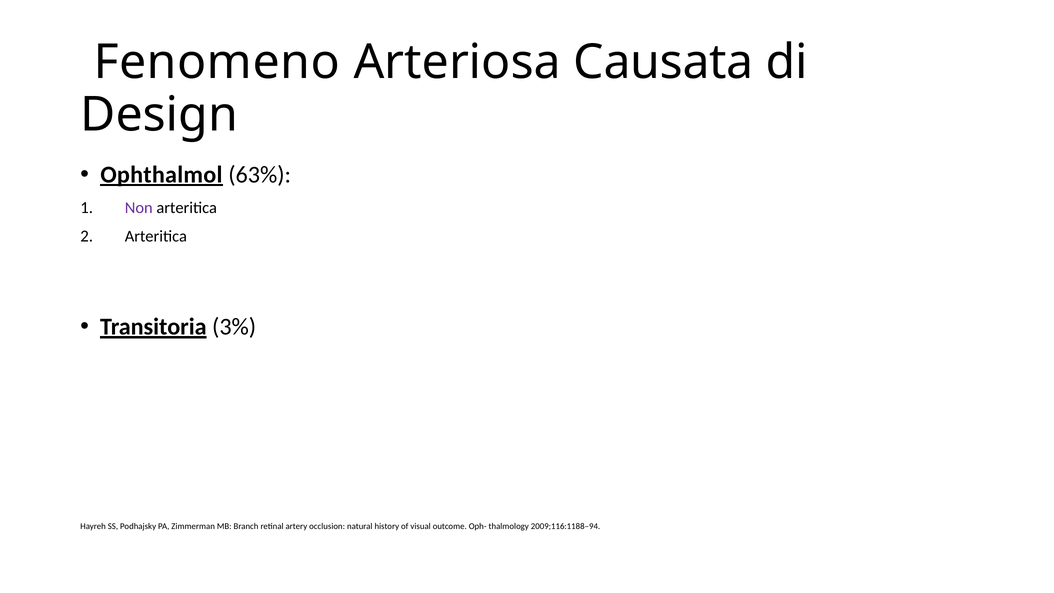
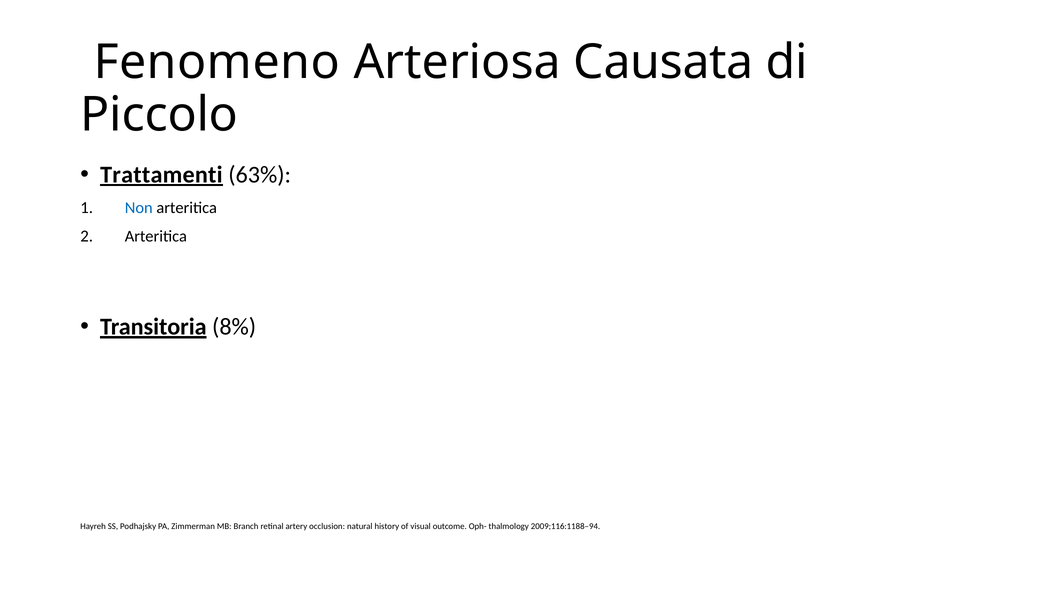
Design: Design -> Piccolo (159, 115)
Ophthalmol: Ophthalmol -> Trattamenti (161, 175)
Non colour: purple -> blue (139, 208)
3%: 3% -> 8% (234, 327)
